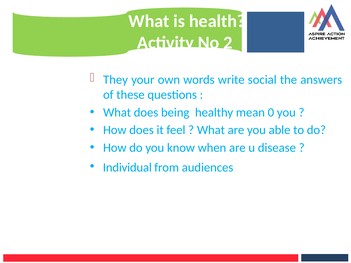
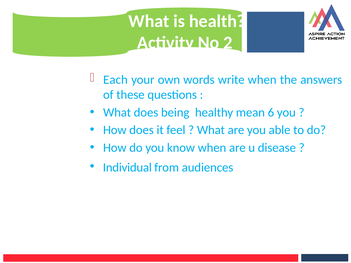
They: They -> Each (115, 80)
write social: social -> when (262, 80)
0: 0 -> 6 (271, 112)
